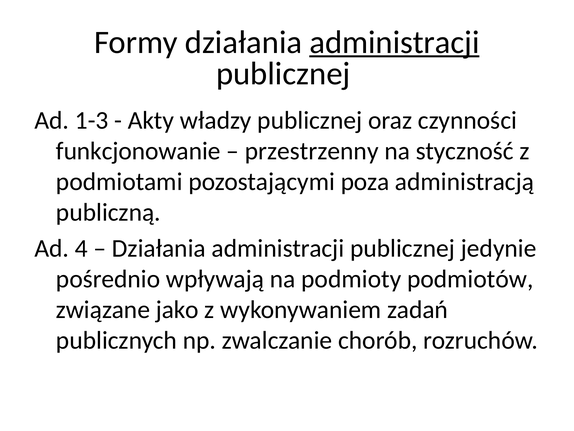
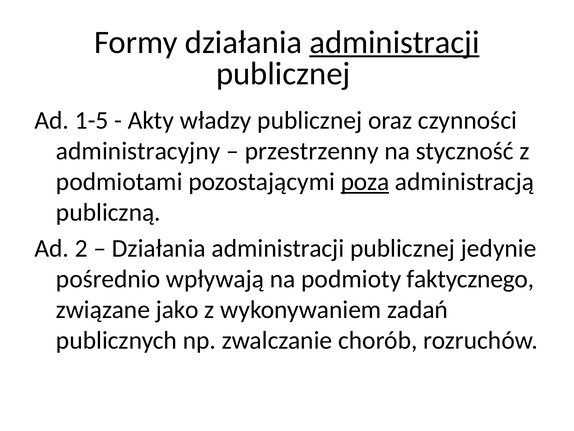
1-3: 1-3 -> 1-5 (92, 120)
funkcjonowanie: funkcjonowanie -> administracyjny (138, 151)
poza underline: none -> present (365, 182)
4: 4 -> 2 (81, 248)
podmiotów: podmiotów -> faktycznego (470, 279)
